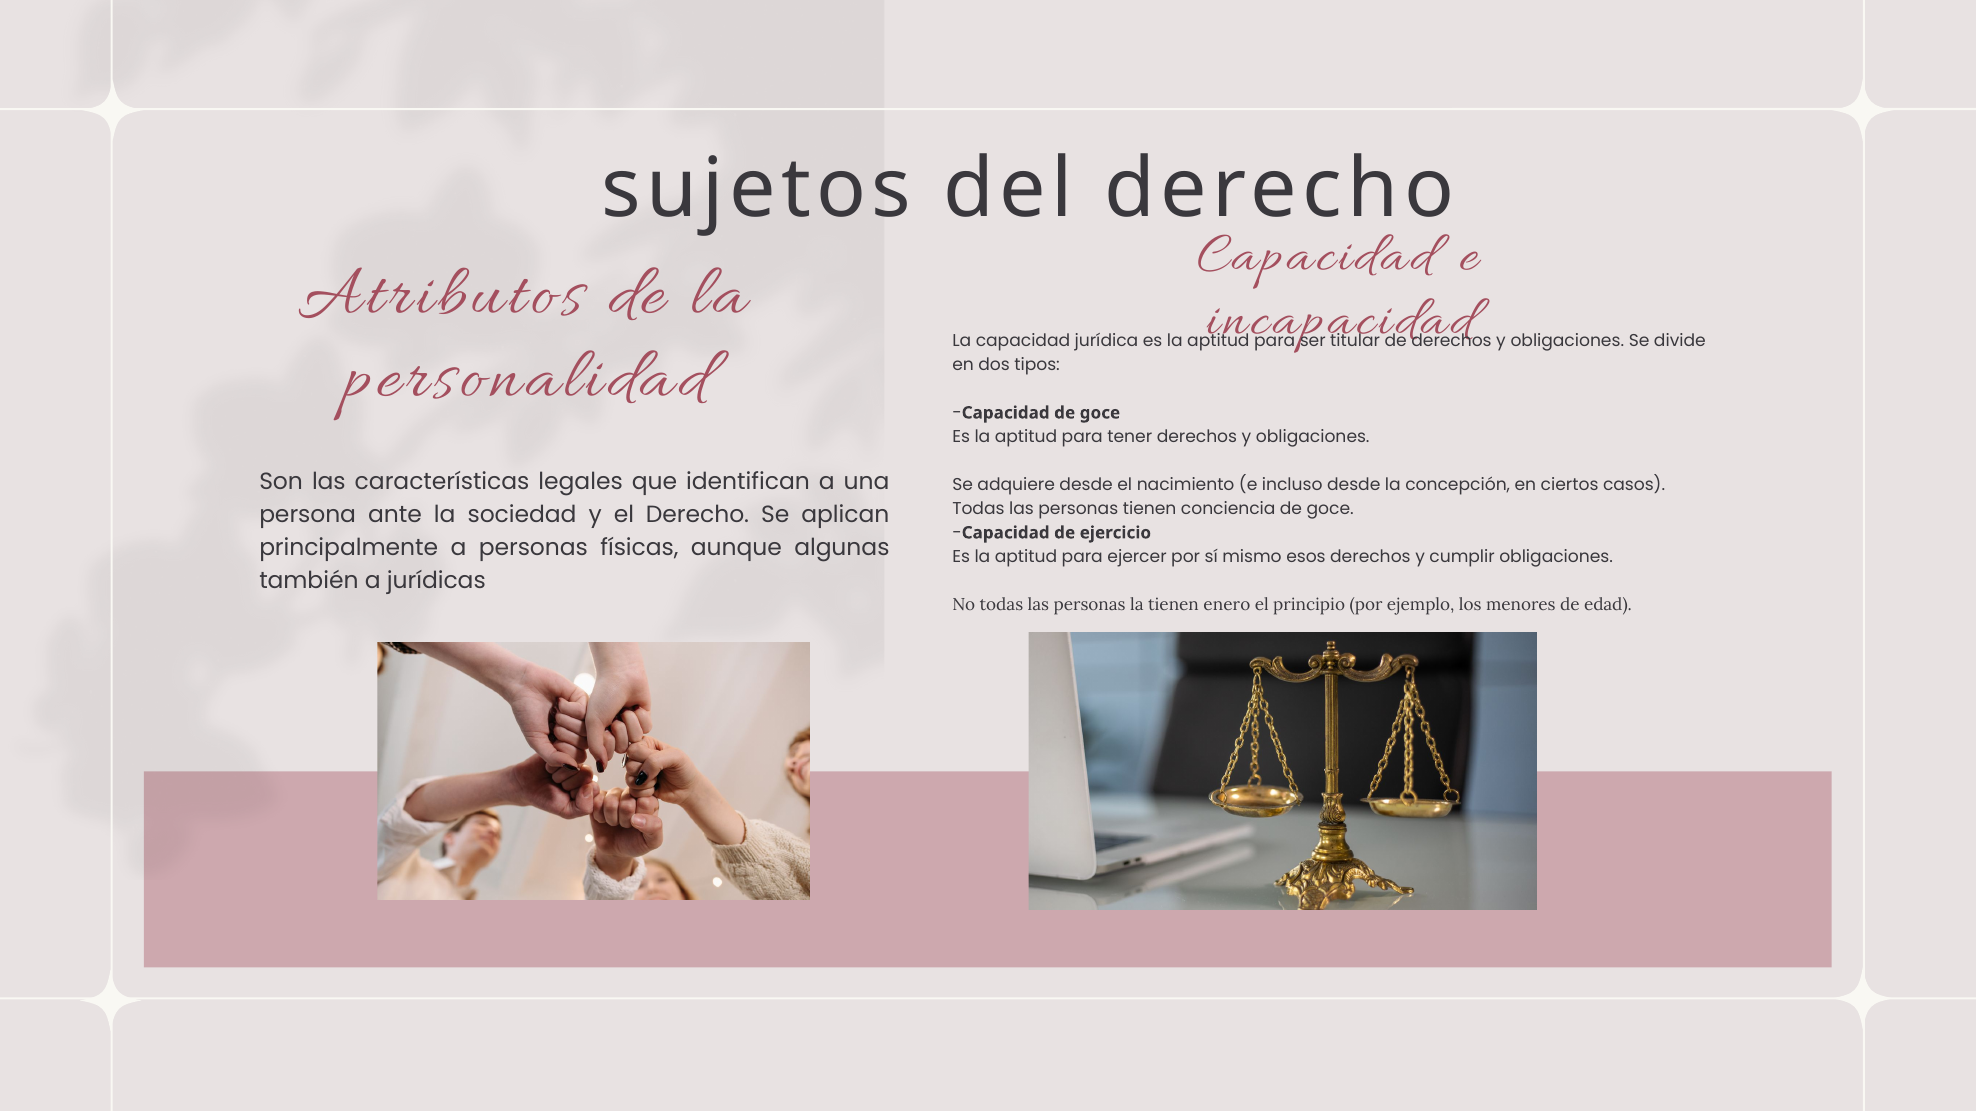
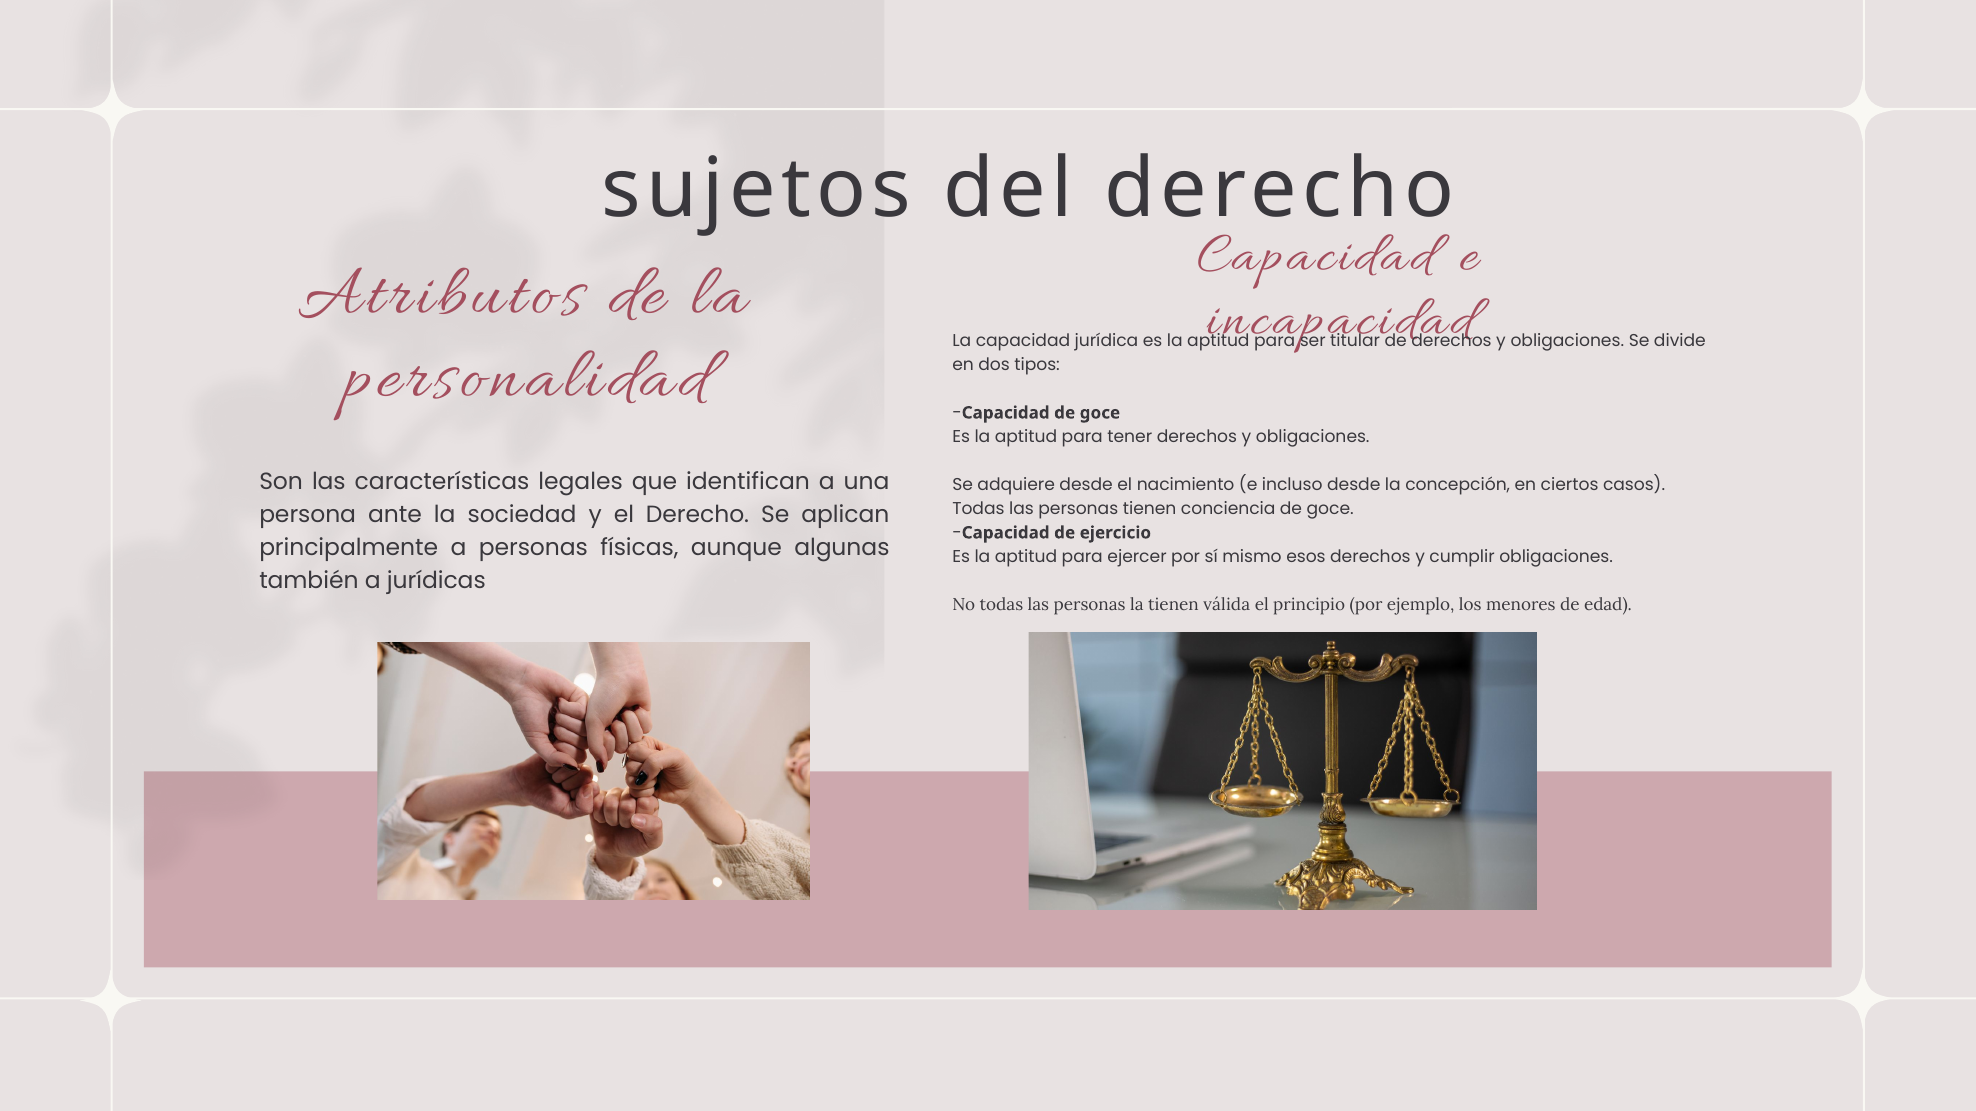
enero: enero -> válida (1227, 605)
